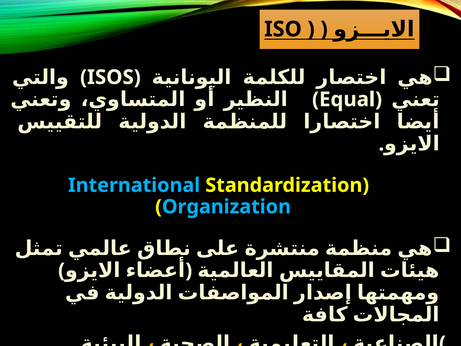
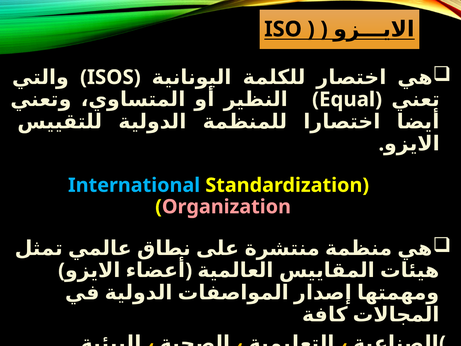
Organization colour: light blue -> pink (226, 207)
